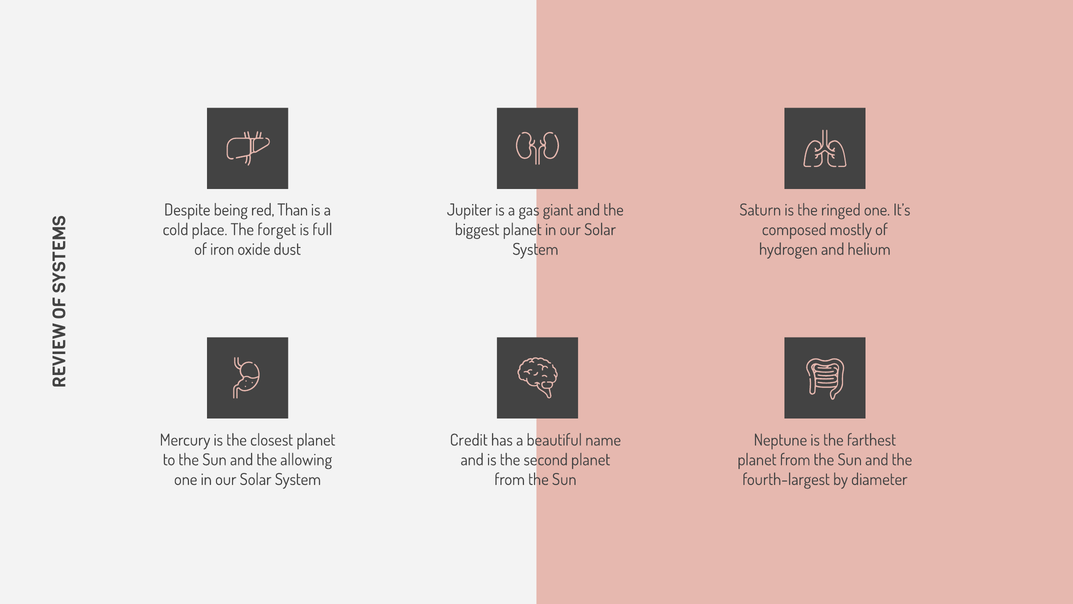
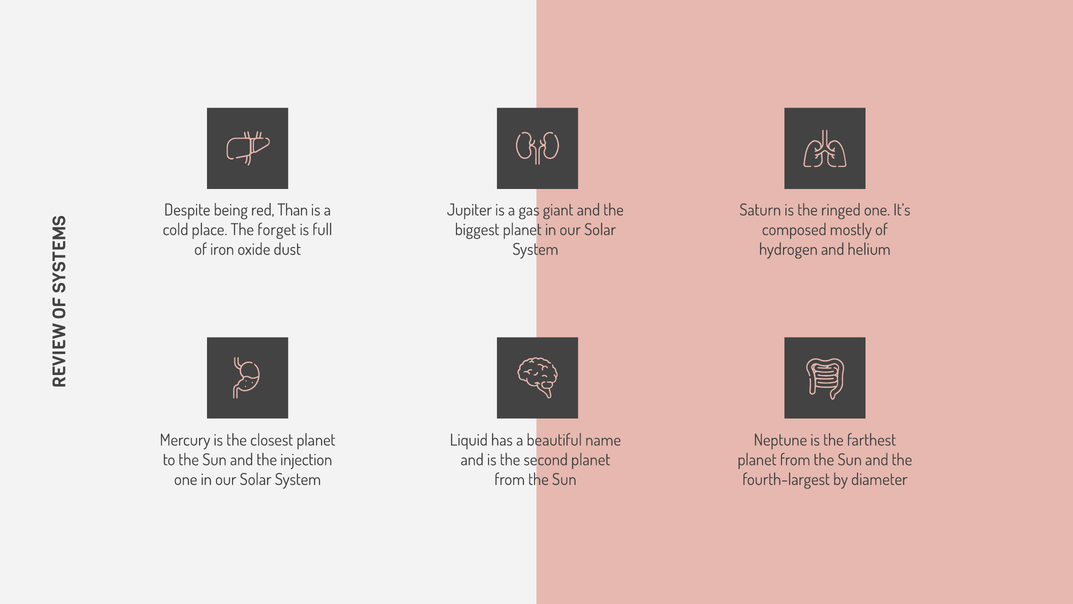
Credit: Credit -> Liquid (469, 440)
allowing: allowing -> injection (306, 460)
